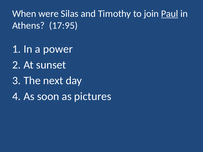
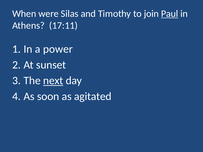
17:95: 17:95 -> 17:11 (63, 26)
next underline: none -> present (53, 81)
pictures: pictures -> agitated (93, 96)
